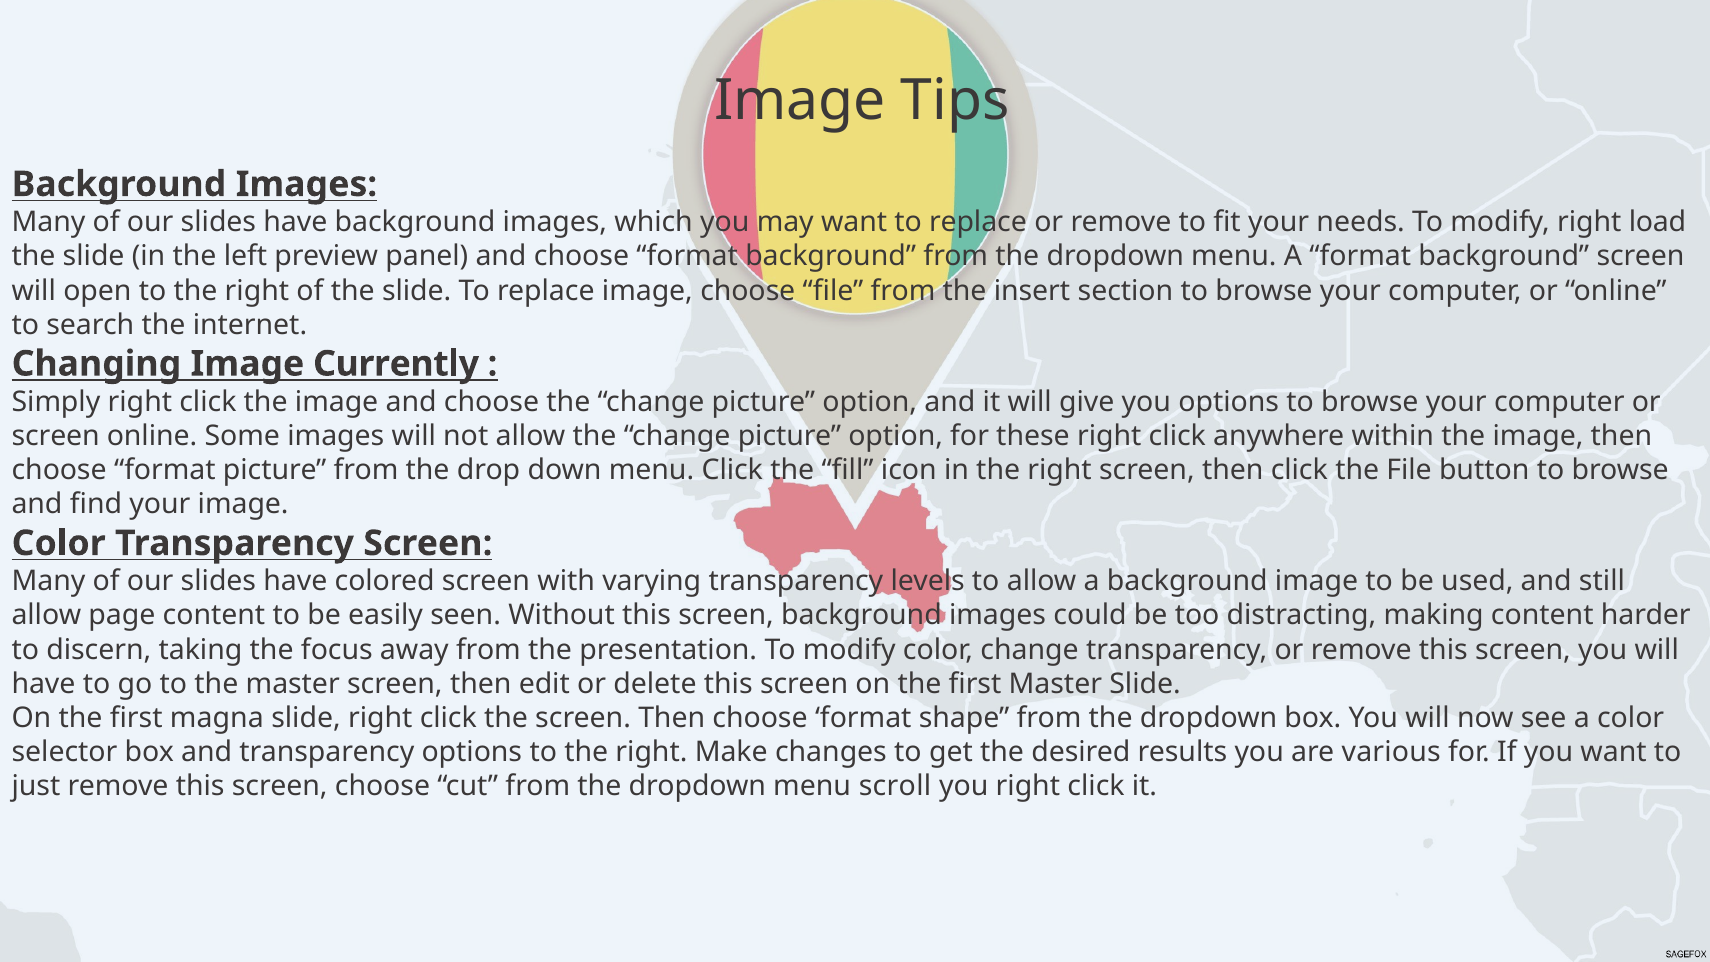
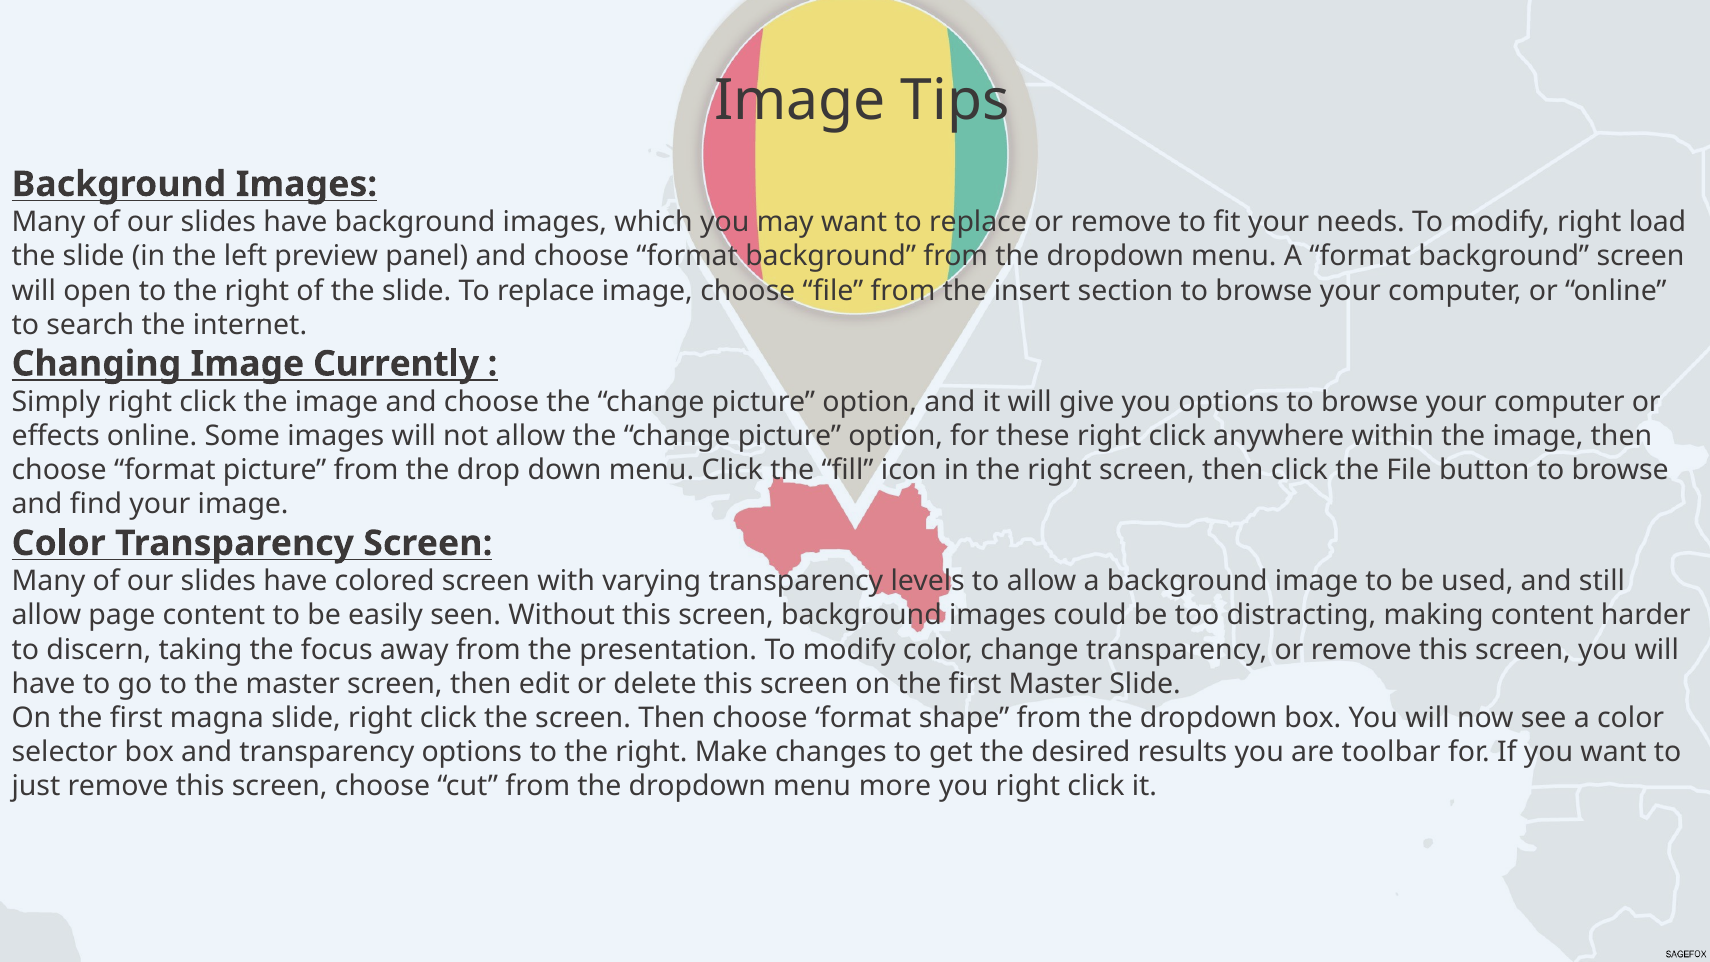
screen: screen -> effects (56, 436)
various: various -> toolbar (1391, 752)
scroll: scroll -> more (895, 786)
